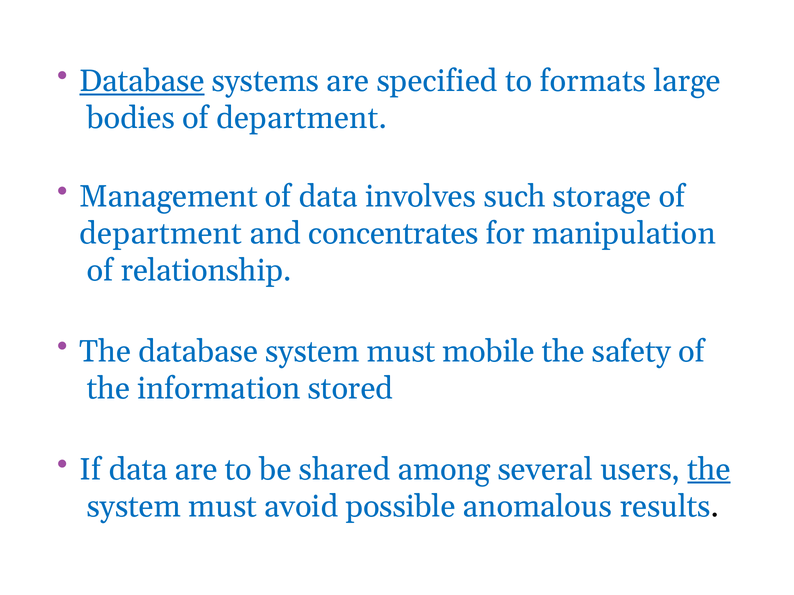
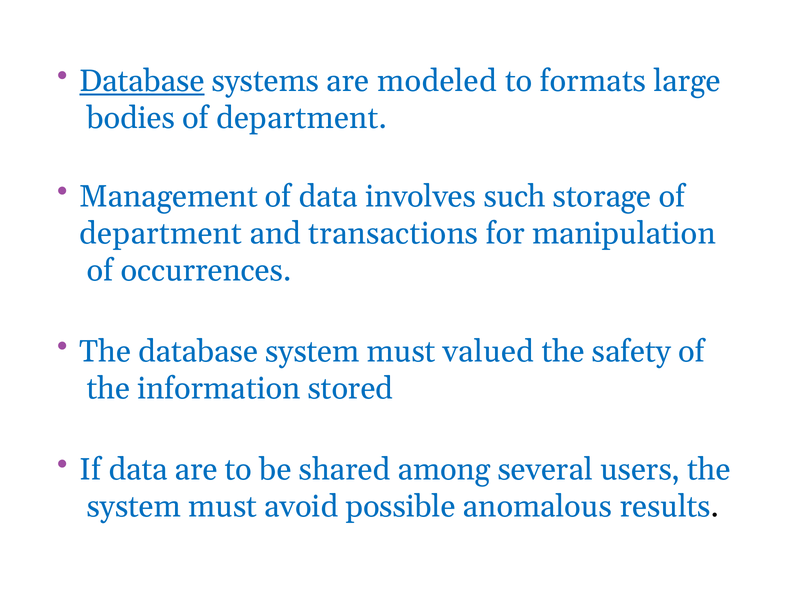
specified: specified -> modeled (437, 81)
concentrates: concentrates -> transactions (393, 234)
relationship: relationship -> occurrences (206, 271)
mobile: mobile -> valued (488, 352)
the underline: present -> none (709, 470)
